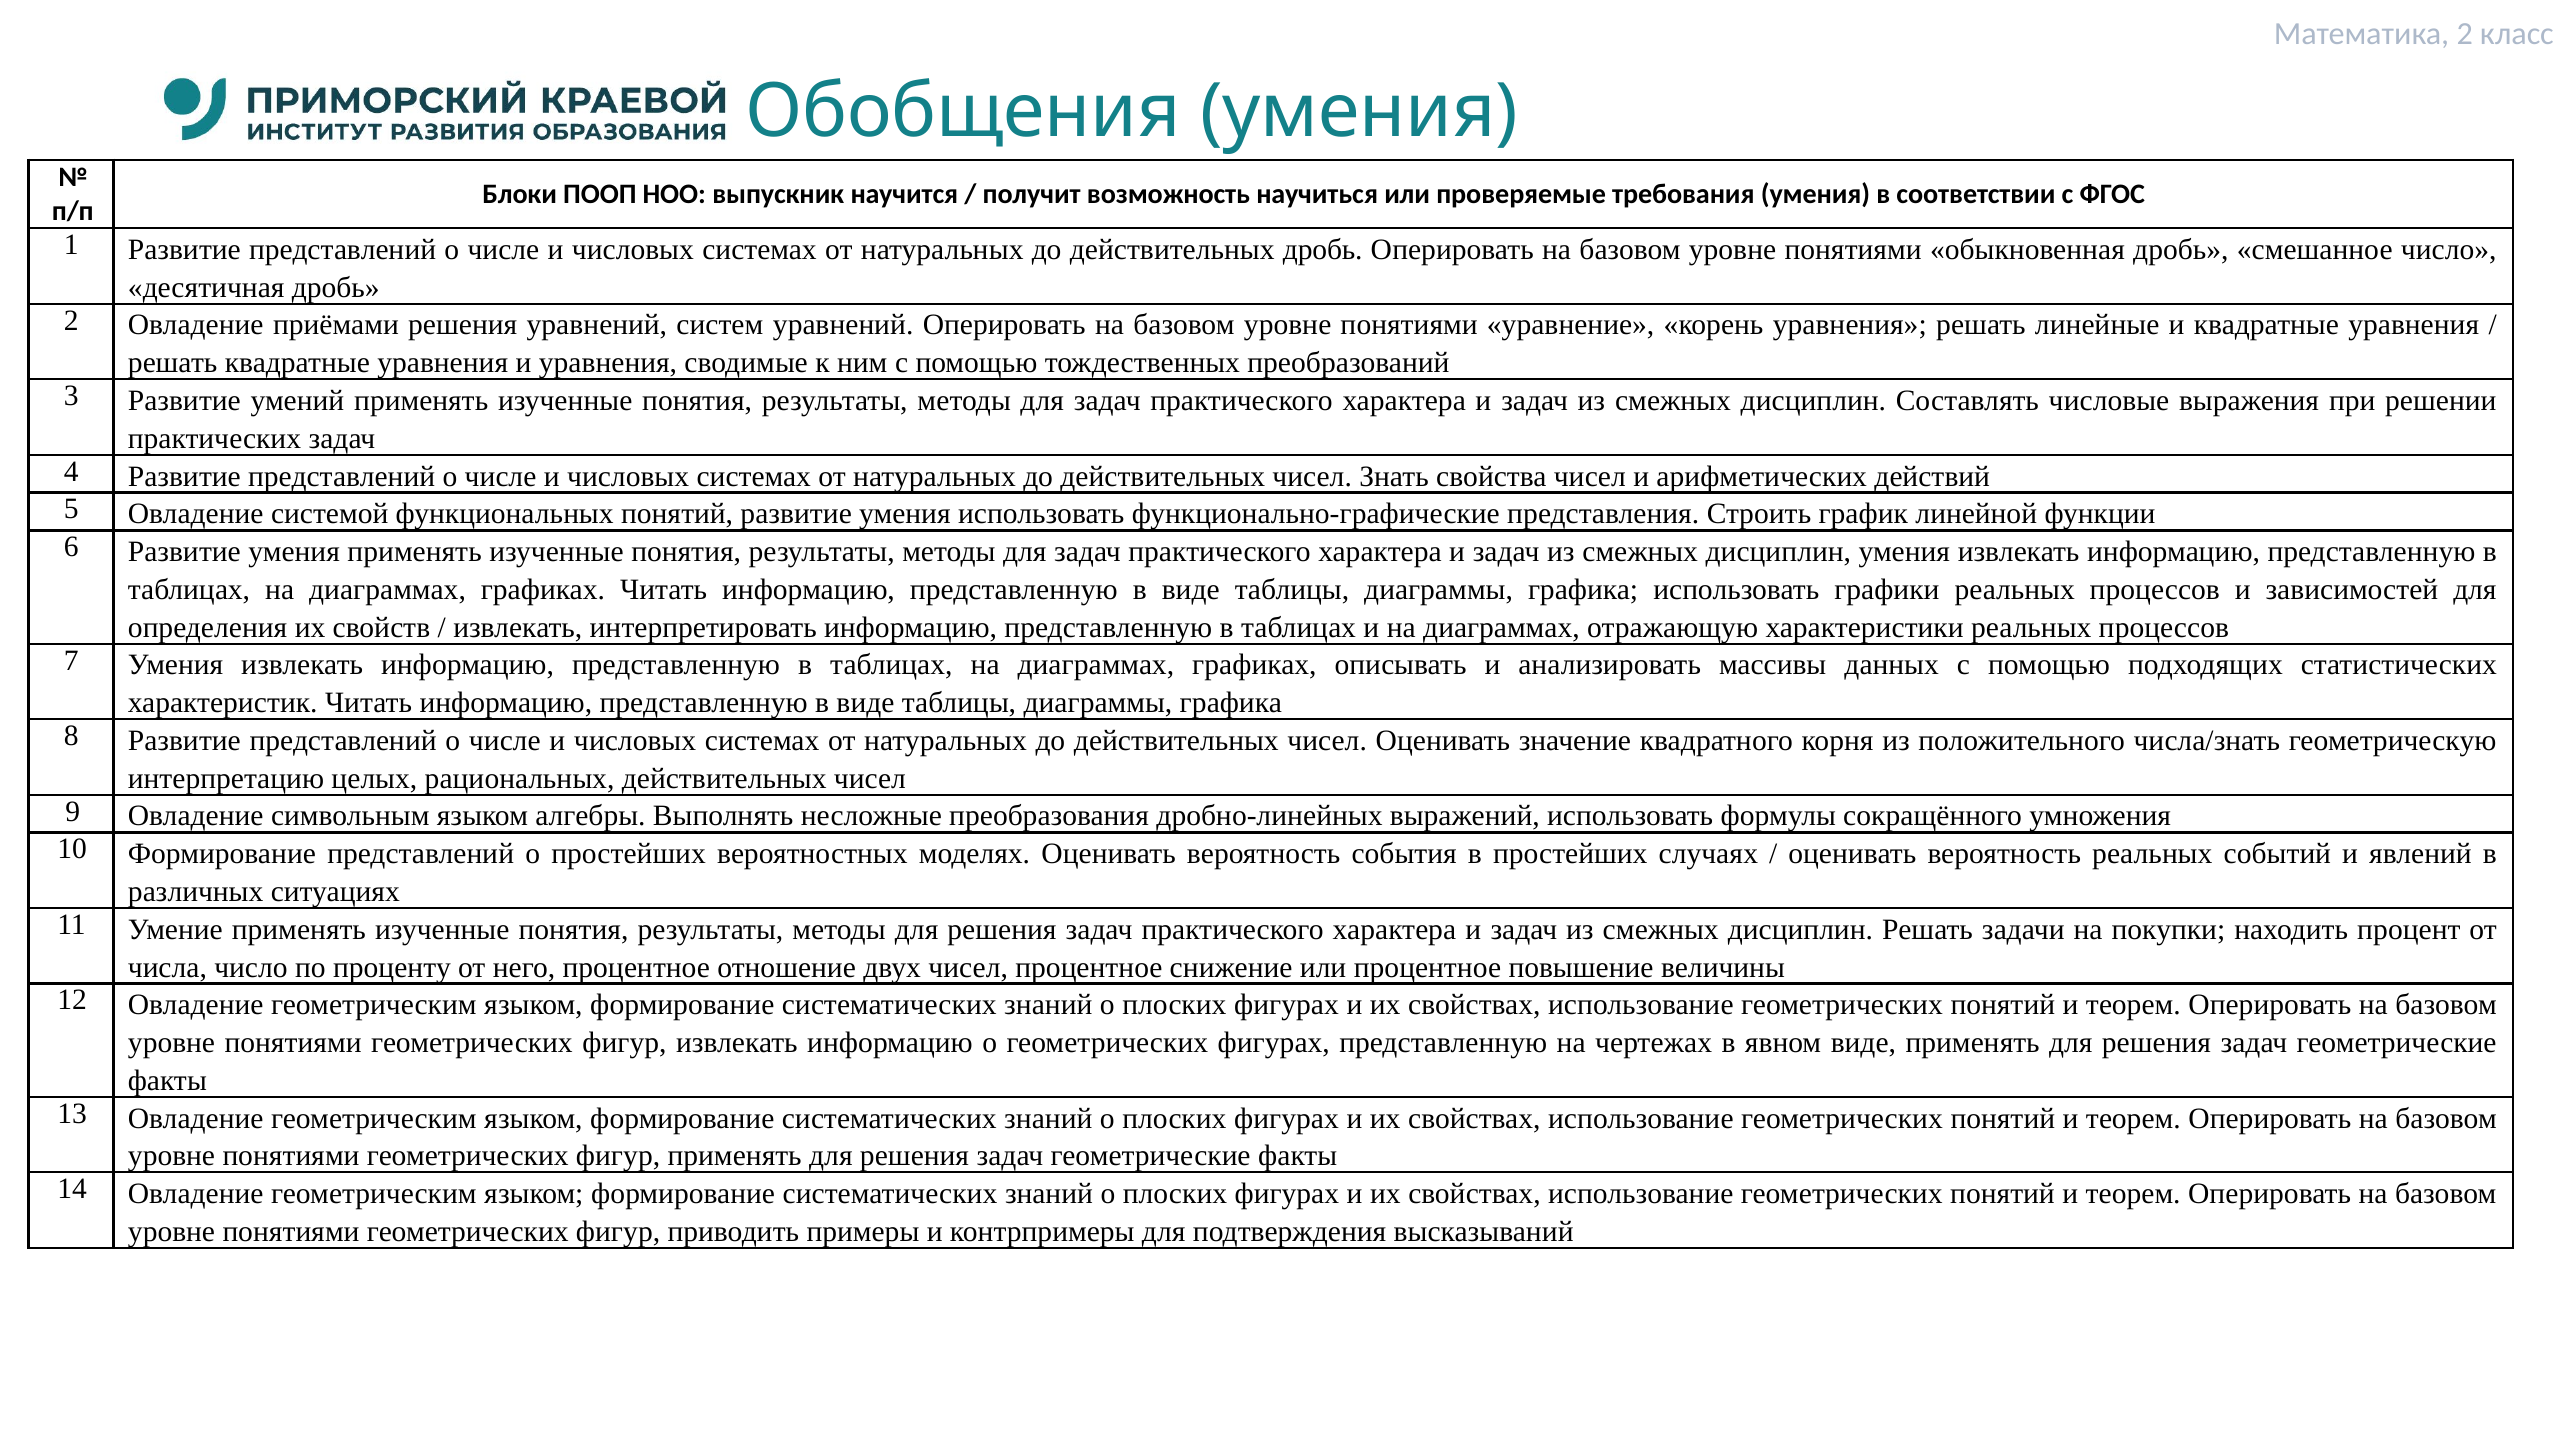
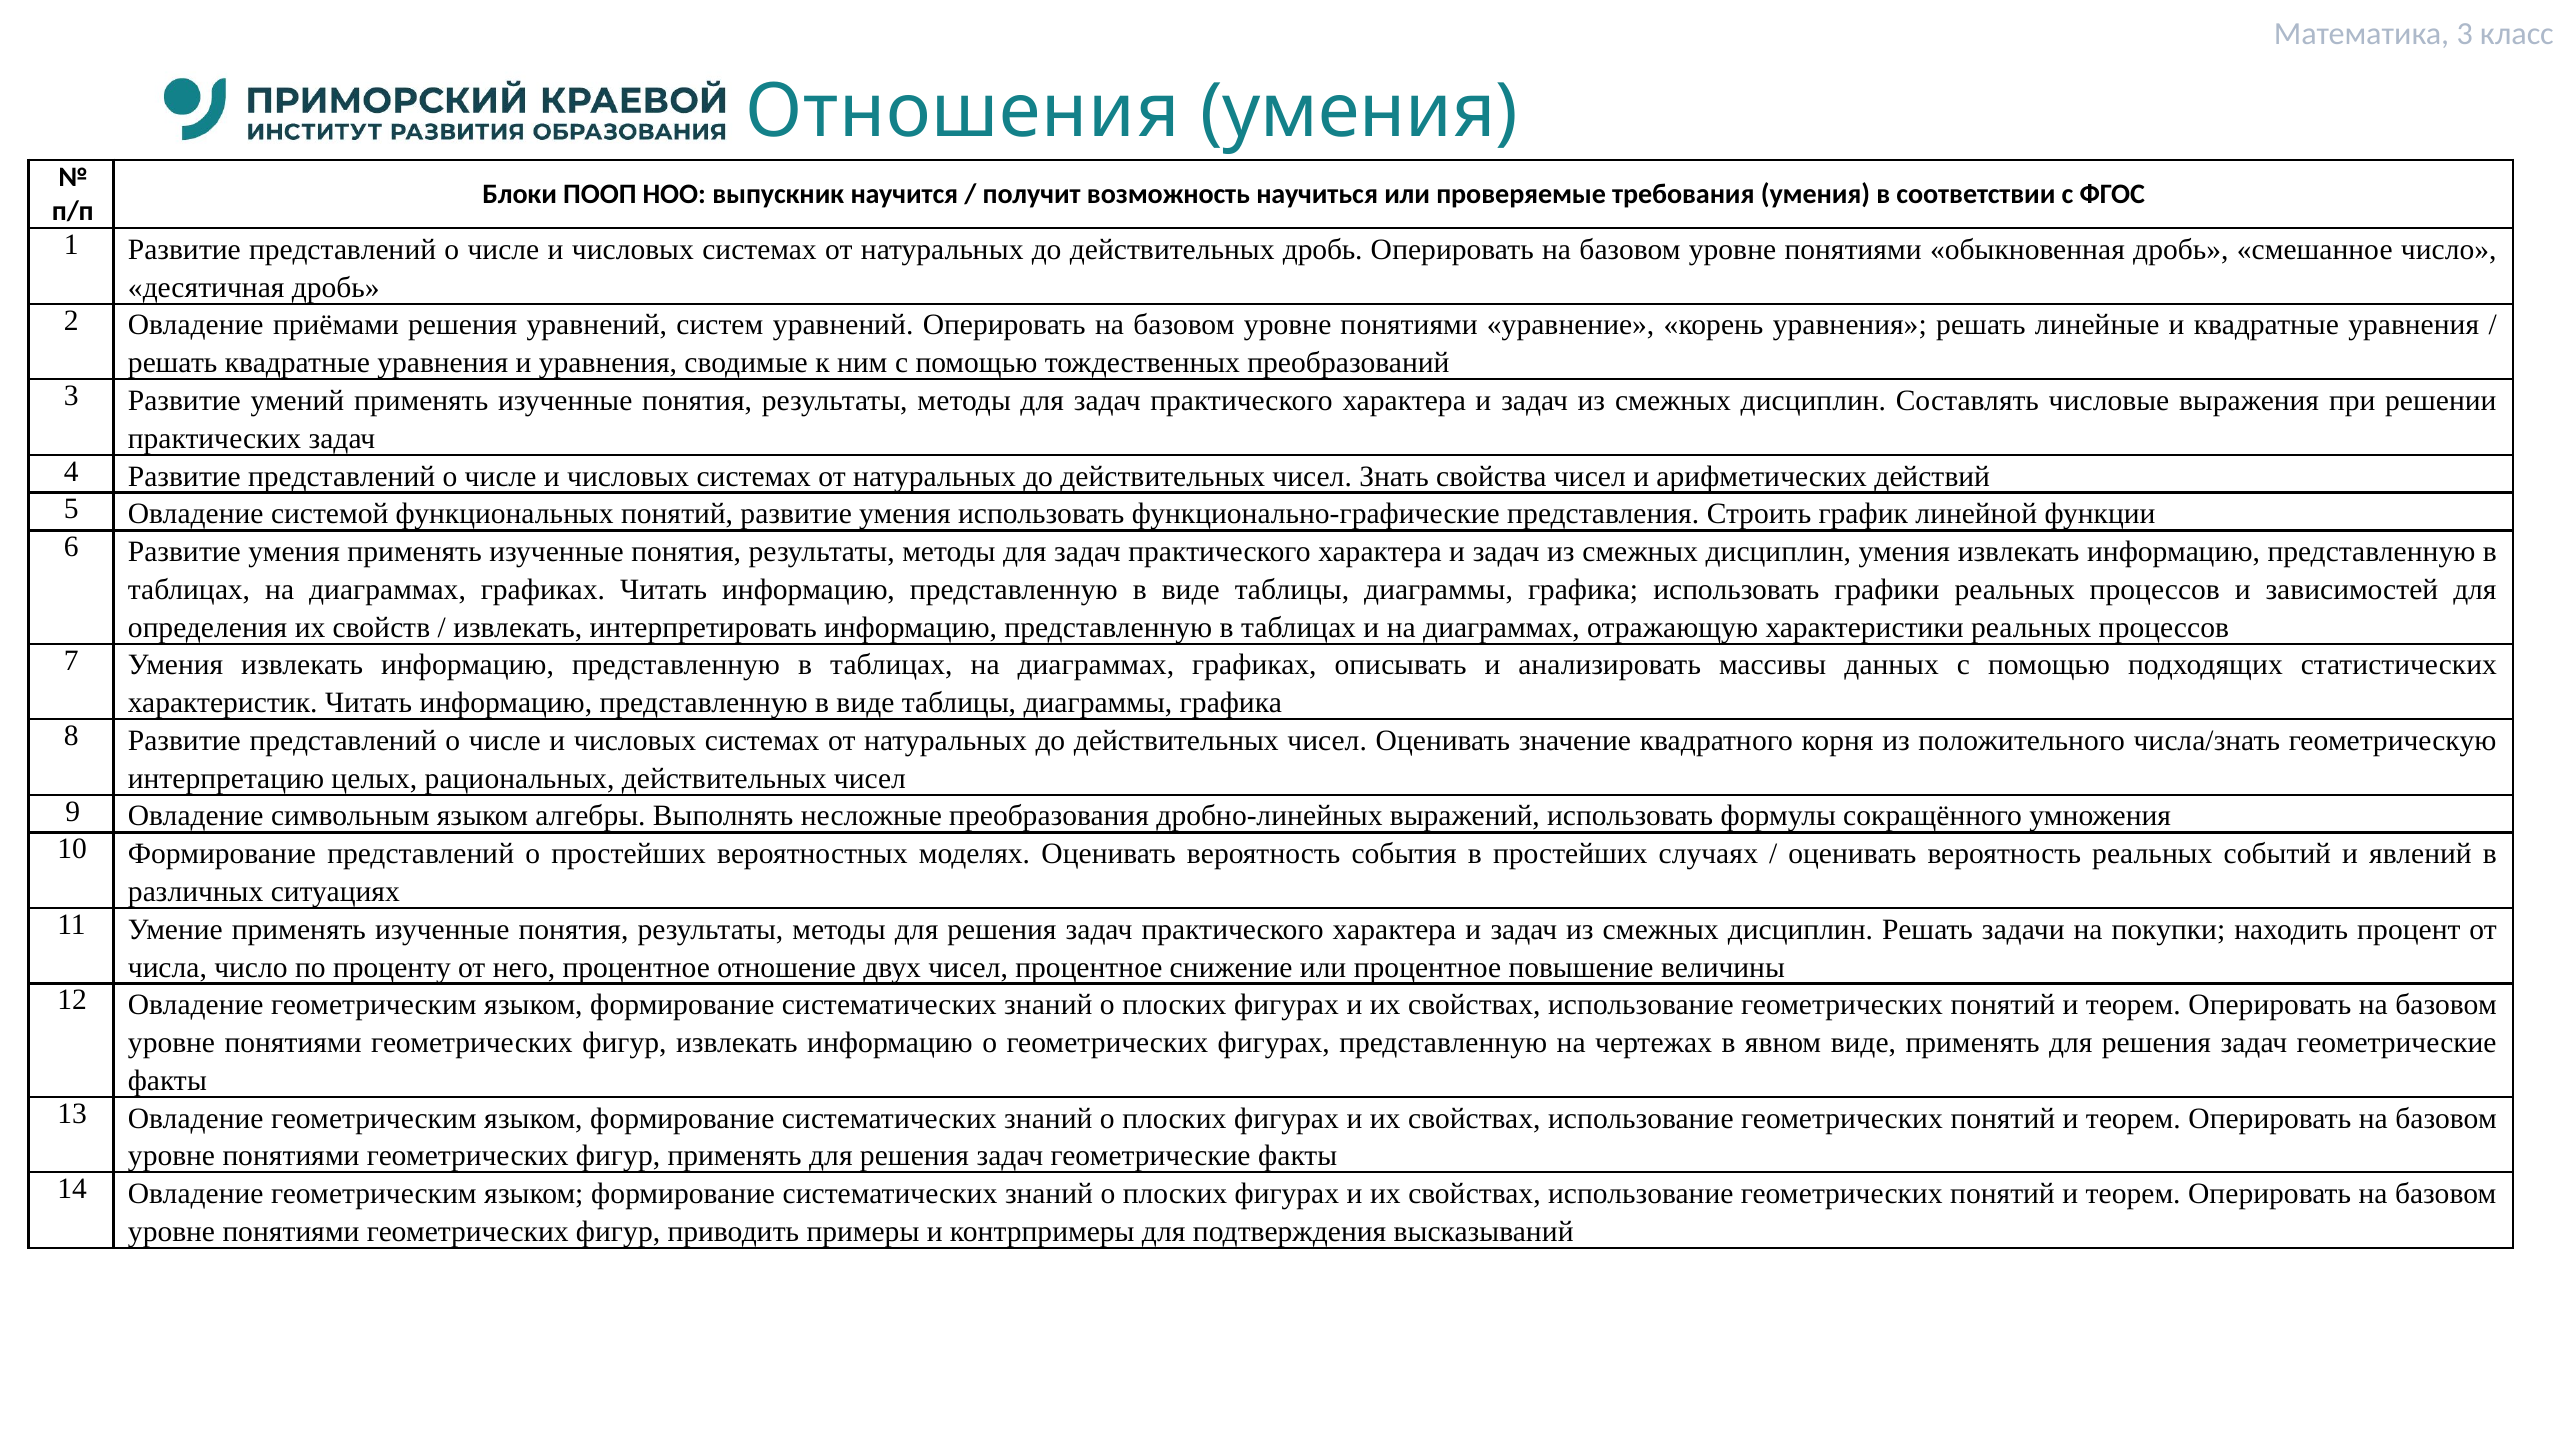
Математика 2: 2 -> 3 (2465, 34)
Обобщения: Обобщения -> Отношения (963, 112)
